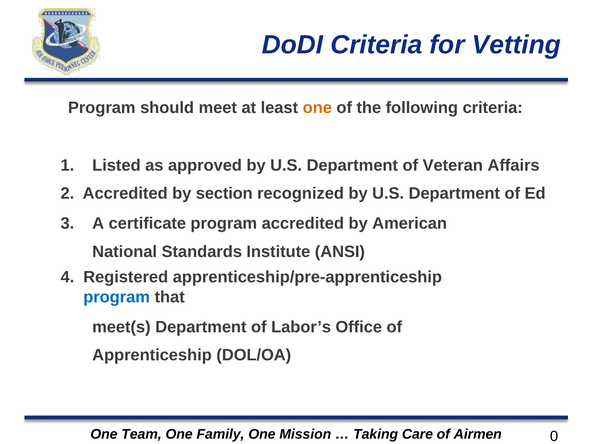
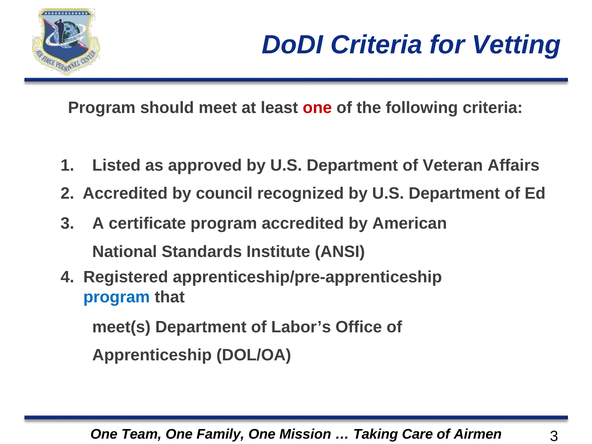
one colour: orange -> red (317, 108)
section: section -> council (224, 193)
Airmen 0: 0 -> 3 (554, 436)
